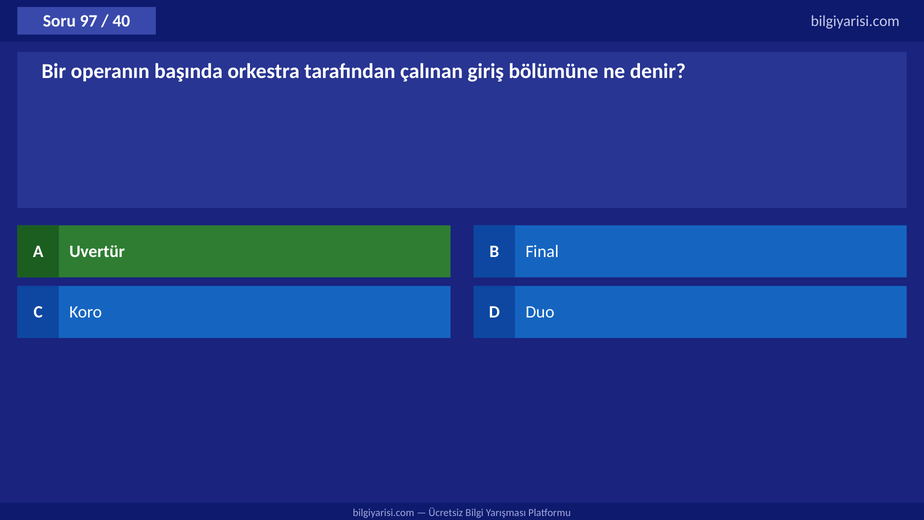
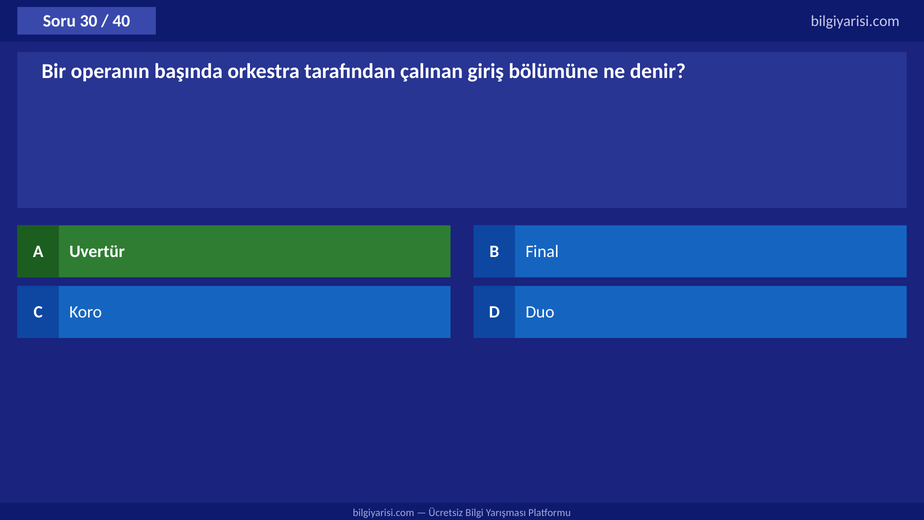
97: 97 -> 30 (89, 21)
